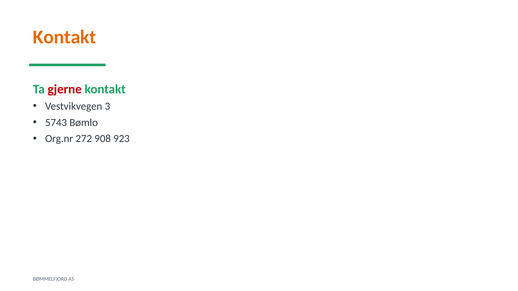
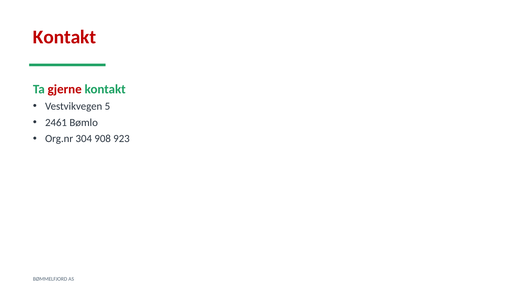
Kontakt colour: orange -> red (65, 37)
3: 3 -> 5 (107, 107)
5743: 5743 -> 2461 (56, 123)
272: 272 -> 304 (84, 139)
